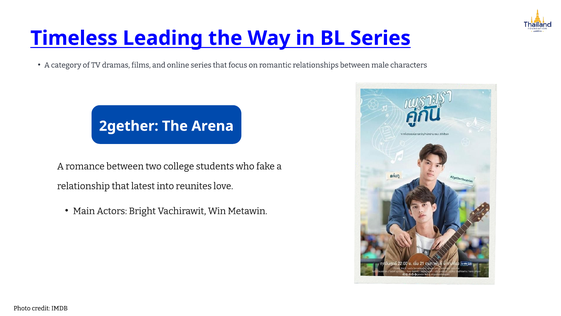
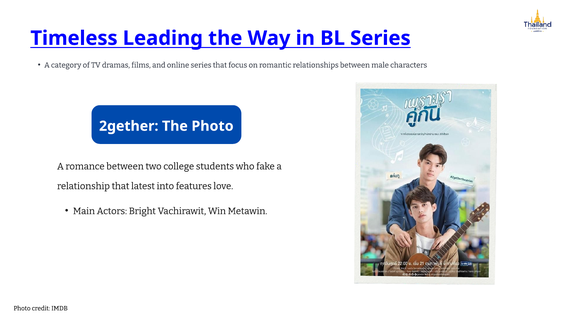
The Arena: Arena -> Photo (213, 126)
reunites: reunites -> features (194, 186)
